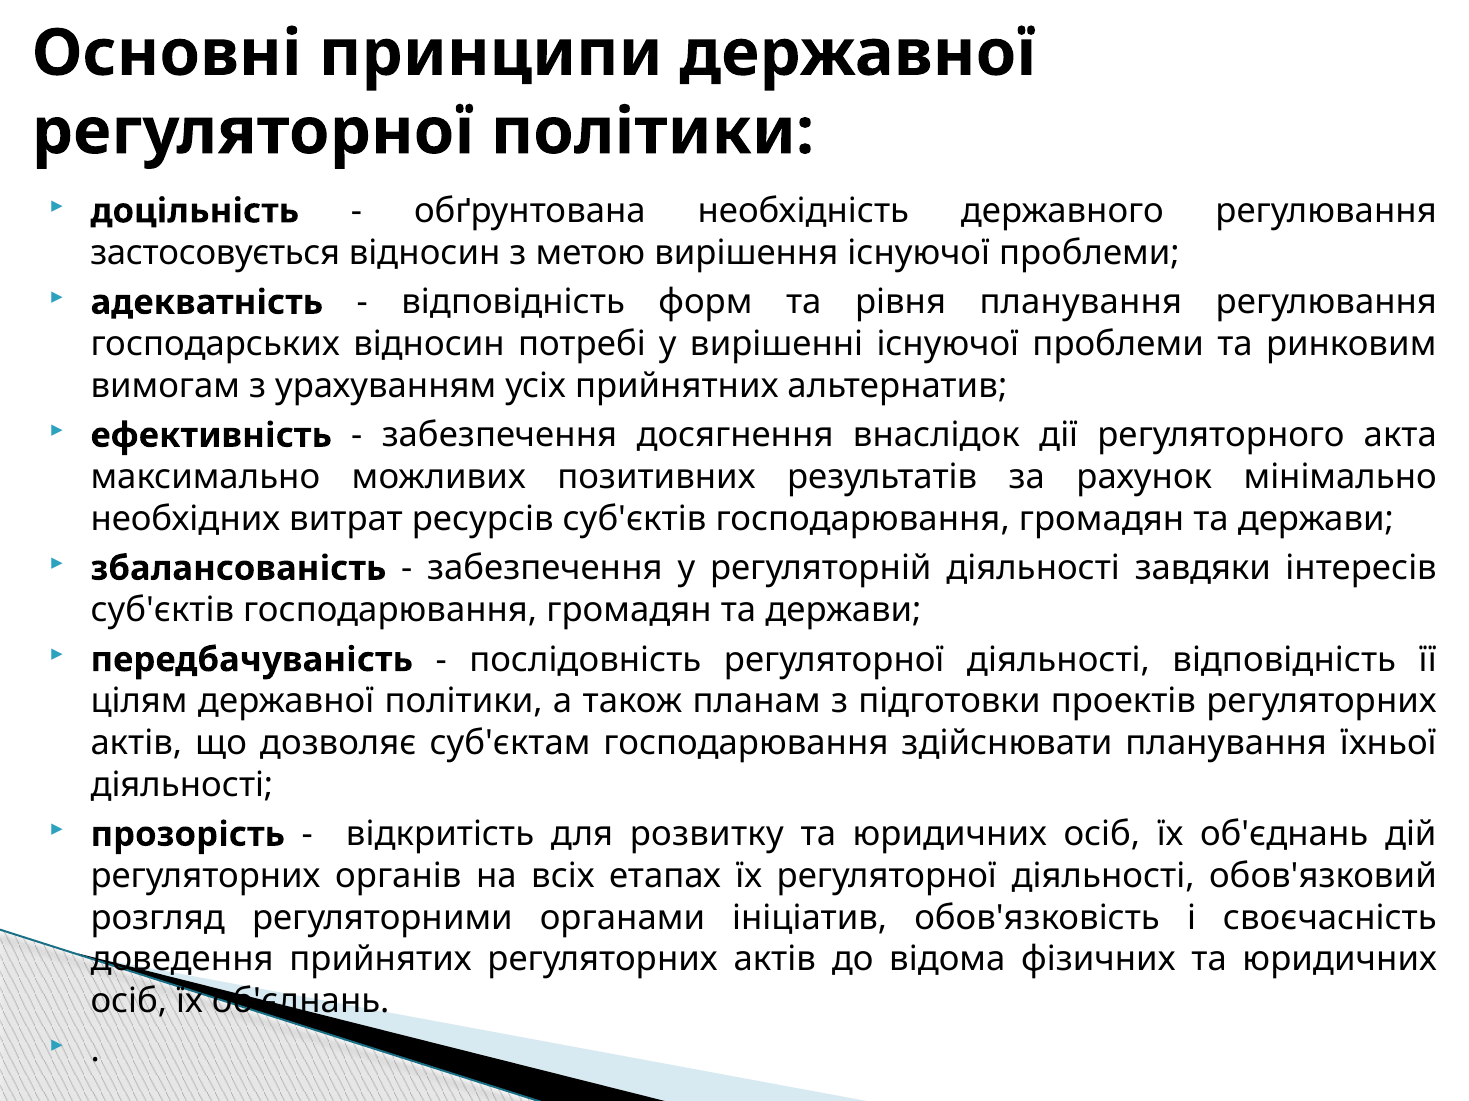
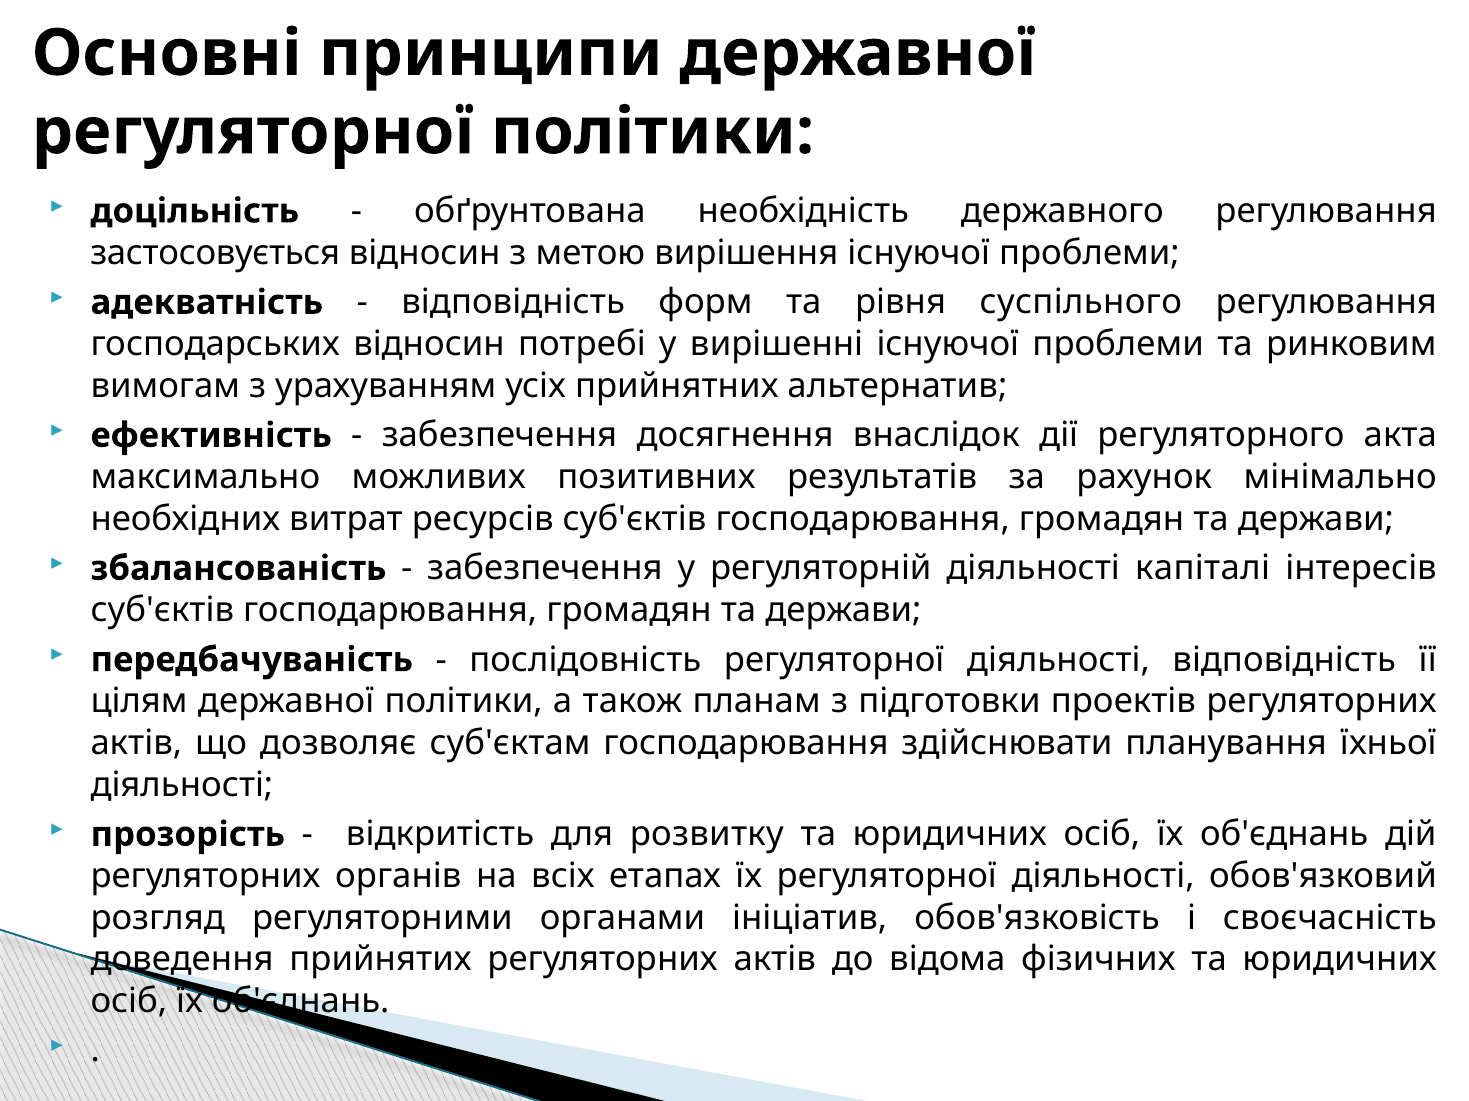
рівня планування: планування -> суспільного (1081, 303)
завдяки: завдяки -> капіталі (1203, 569)
